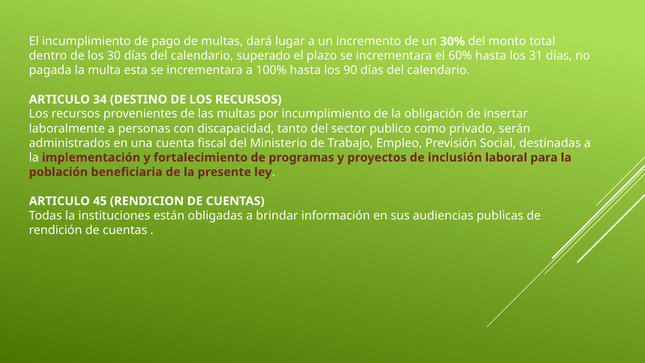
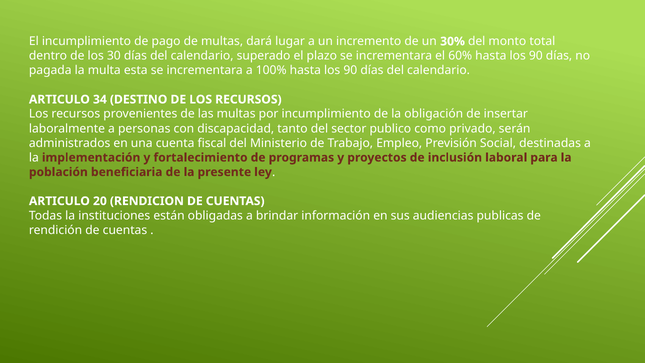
60% hasta los 31: 31 -> 90 (536, 56)
45: 45 -> 20 (100, 201)
